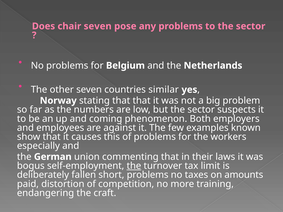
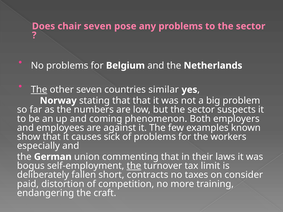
The underline: none -> present (39, 90)
this: this -> sick (112, 137)
short problems: problems -> contracts (148, 175)
amounts: amounts -> consider (244, 175)
